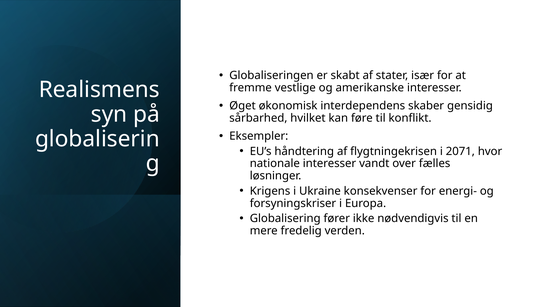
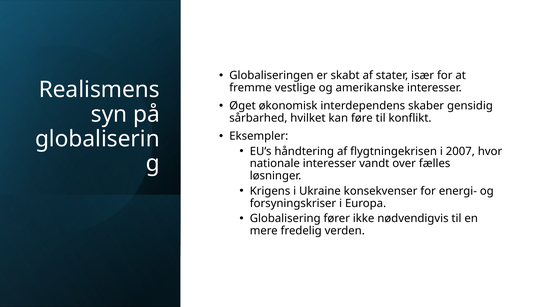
2071: 2071 -> 2007 (460, 151)
